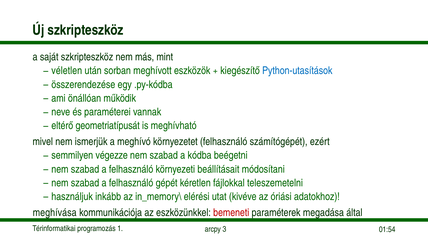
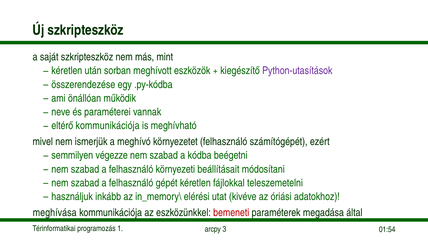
véletlen: véletlen -> kéretlen (67, 71)
Python-utasítások colour: blue -> purple (297, 71)
eltérő geometriatípusát: geometriatípusát -> kommunikációja (108, 126)
